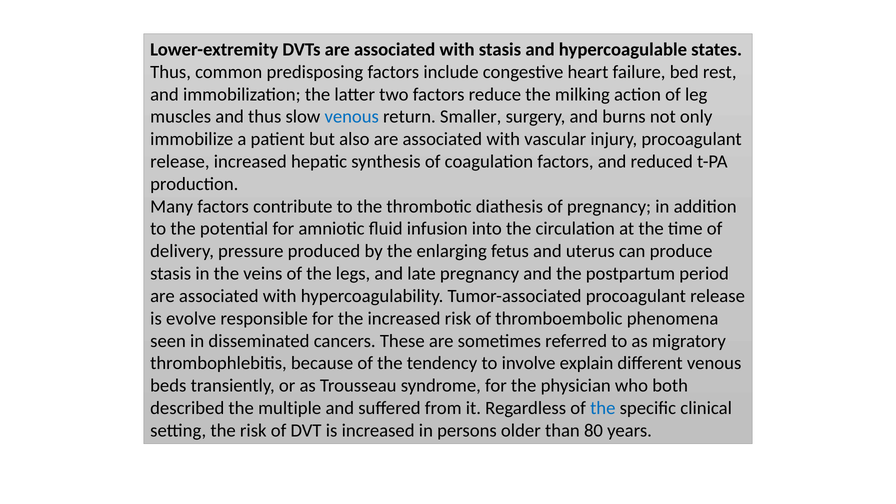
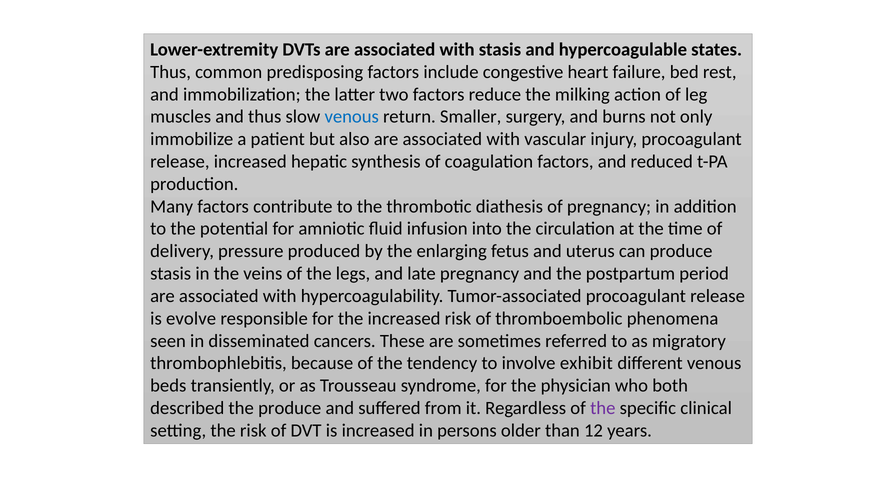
explain: explain -> exhibit (586, 363)
the multiple: multiple -> produce (290, 408)
the colour: blue -> purple (603, 408)
80: 80 -> 12 (594, 430)
